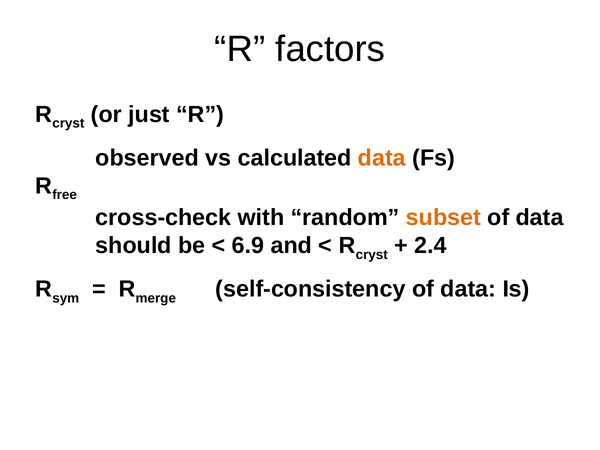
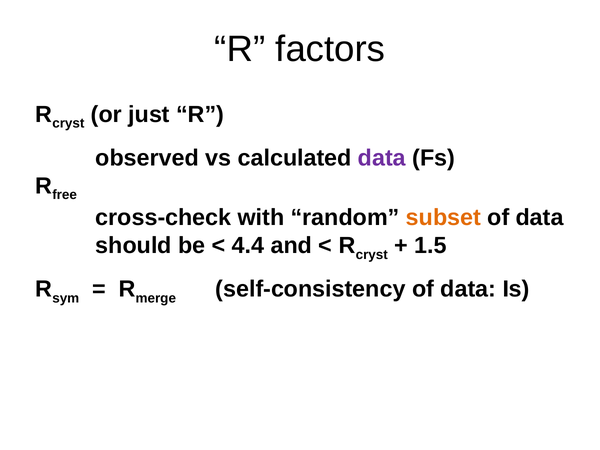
data colour: orange -> purple (382, 158)
6.9: 6.9 -> 4.4 (248, 246)
2.4: 2.4 -> 1.5 (431, 246)
